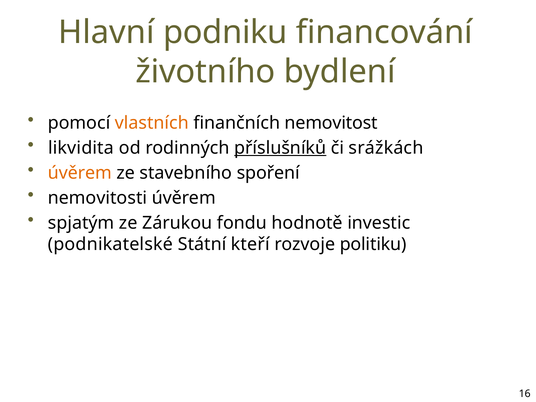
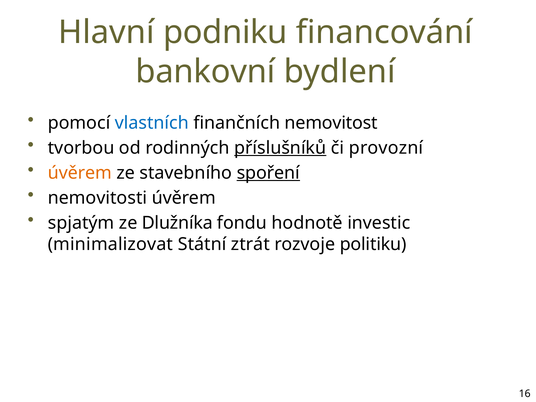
životního: životního -> bankovní (205, 72)
vlastních colour: orange -> blue (152, 123)
likvidita: likvidita -> tvorbou (81, 148)
srážkách: srážkách -> provozní (386, 148)
spoření underline: none -> present (268, 173)
Zárukou: Zárukou -> Dlužníka (177, 223)
podnikatelské: podnikatelské -> minimalizovat (110, 244)
kteří: kteří -> ztrát (250, 244)
